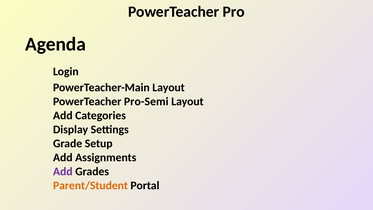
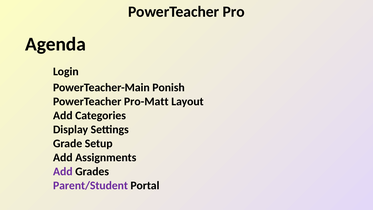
PowerTeacher-Main Layout: Layout -> Ponish (169, 87)
Pro-Semi: Pro-Semi -> Pro-Matt (146, 101)
Parent/Student colour: orange -> purple (90, 185)
